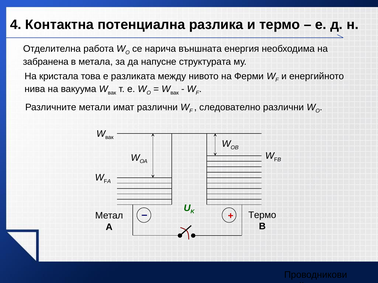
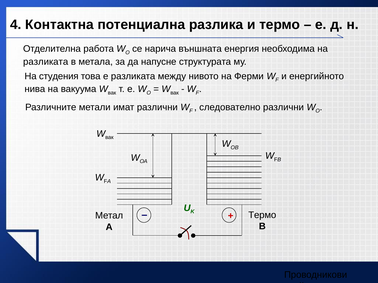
забранена: забранена -> разликата (46, 62)
кристала: кристала -> студения (59, 76)
